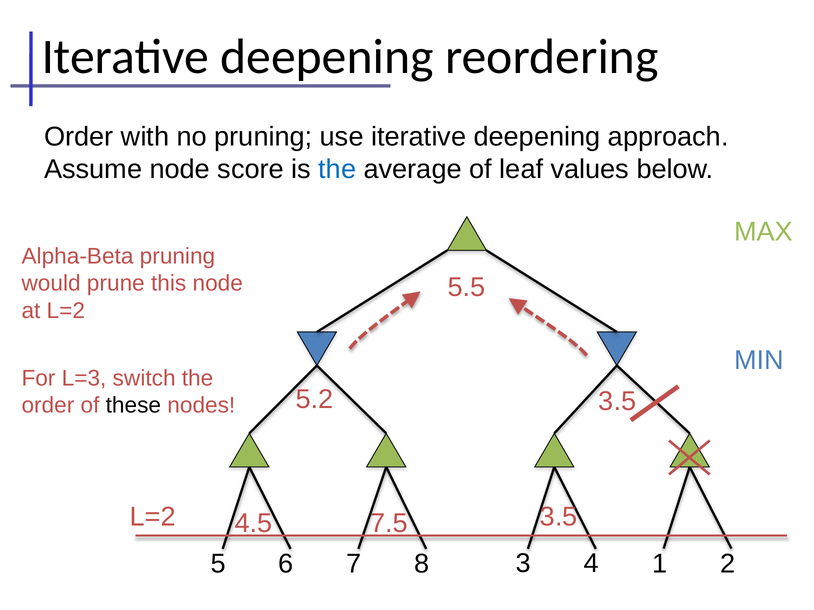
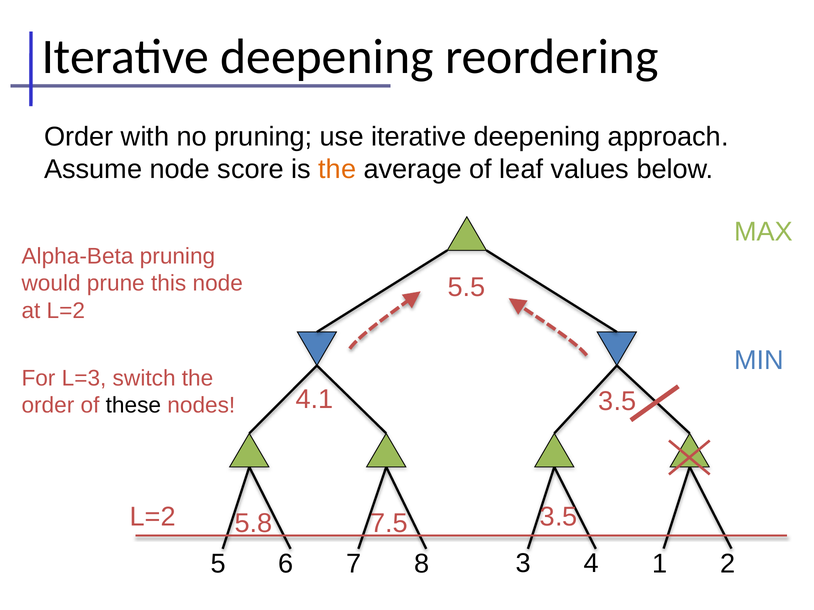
the colour: blue -> orange (337, 170)
5.2: 5.2 -> 4.1 (315, 399)
4.5: 4.5 -> 5.8 (254, 524)
